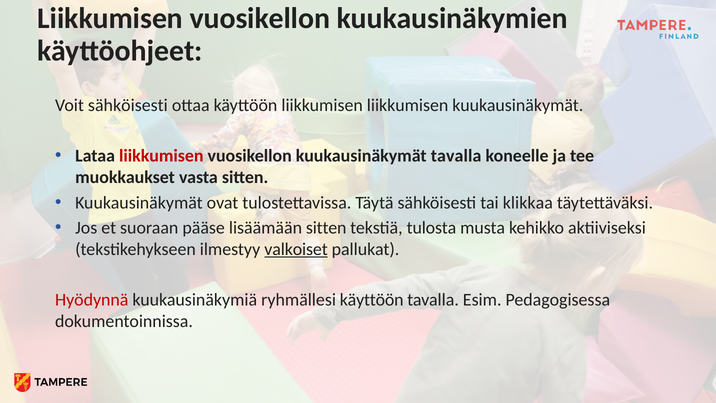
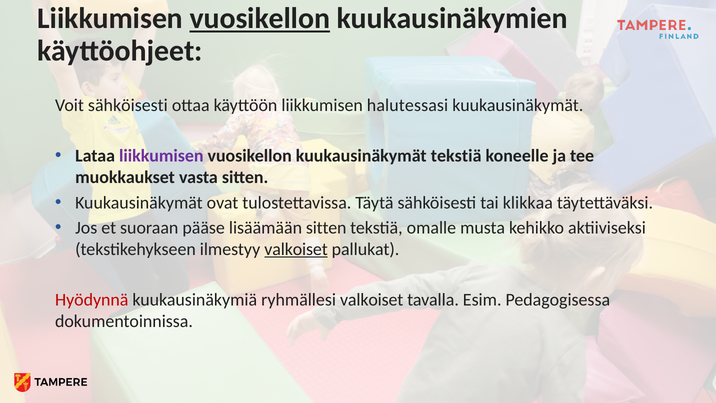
vuosikellon underline: none -> present (260, 19)
liikkumisen liikkumisen: liikkumisen -> halutessasi (408, 105)
liikkumisen colour: red -> purple (161, 156)
kuukausinäkymät tavalla: tavalla -> tekstiä (456, 156)
tulosta: tulosta -> omalle (431, 228)
ryhmällesi käyttöön: käyttöön -> valkoiset (372, 300)
